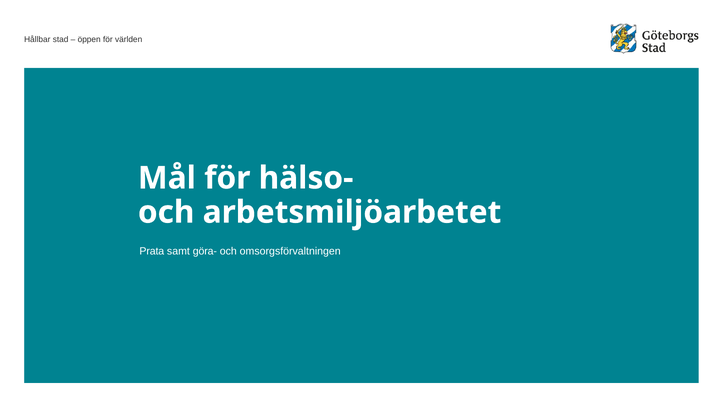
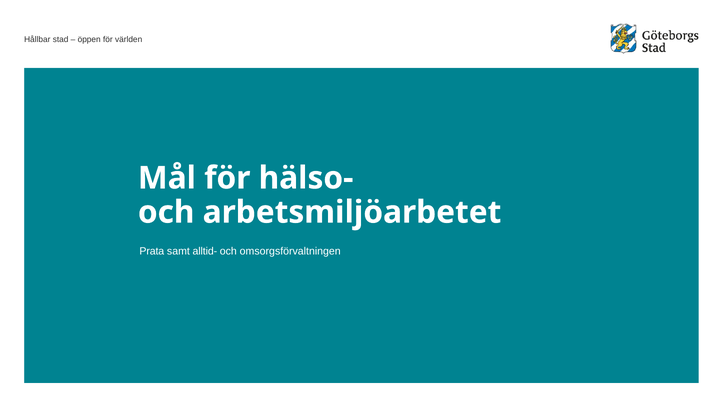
göra-: göra- -> alltid- (205, 251)
